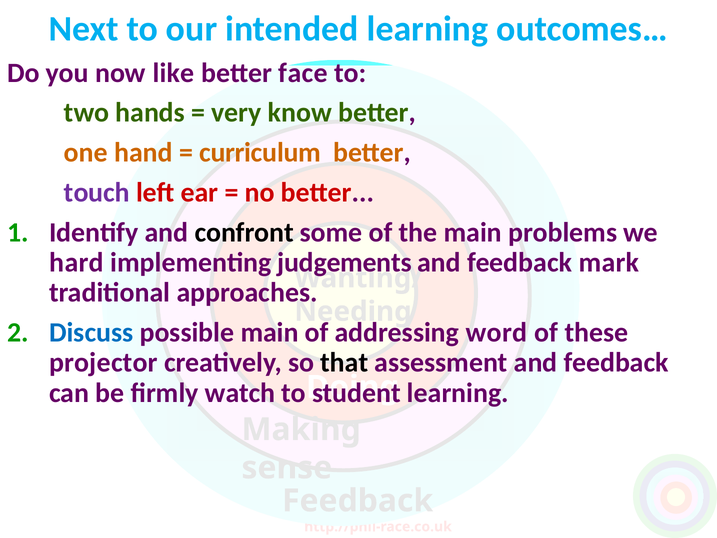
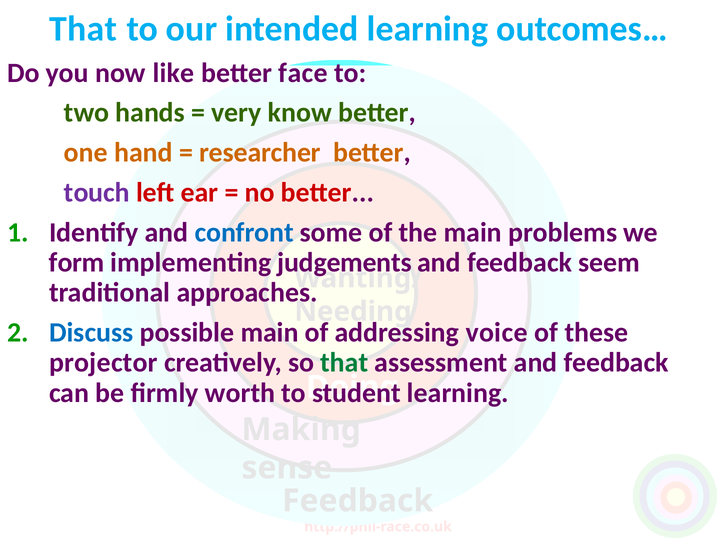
Next: Next -> That (83, 29)
curriculum: curriculum -> researcher (260, 153)
confront colour: black -> blue (244, 232)
hard: hard -> form (77, 262)
mark: mark -> seem (609, 262)
word: word -> voice (497, 332)
that colour: black -> green (344, 363)
watch: watch -> worth (240, 393)
